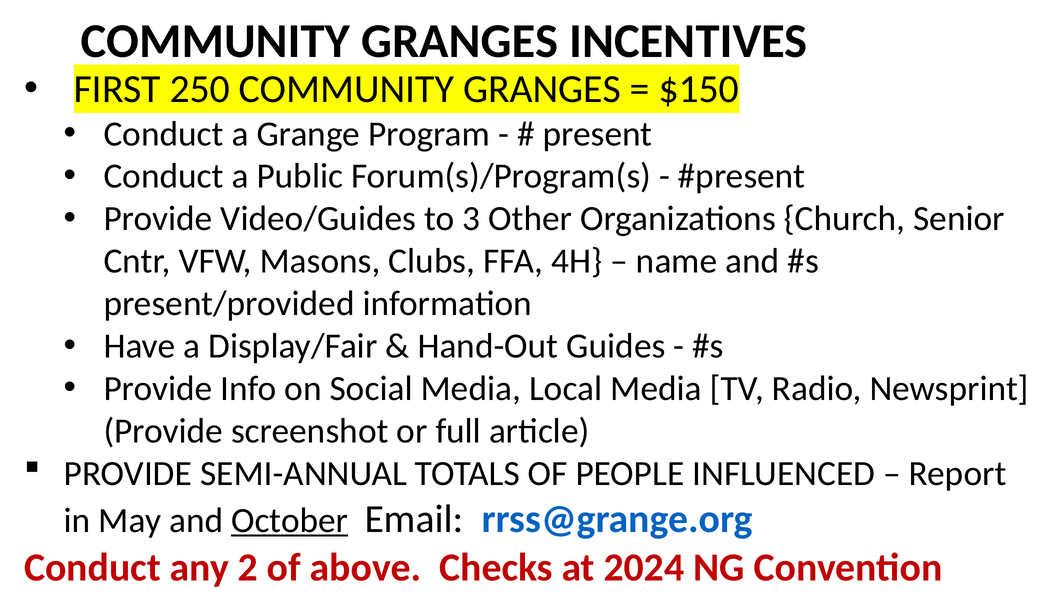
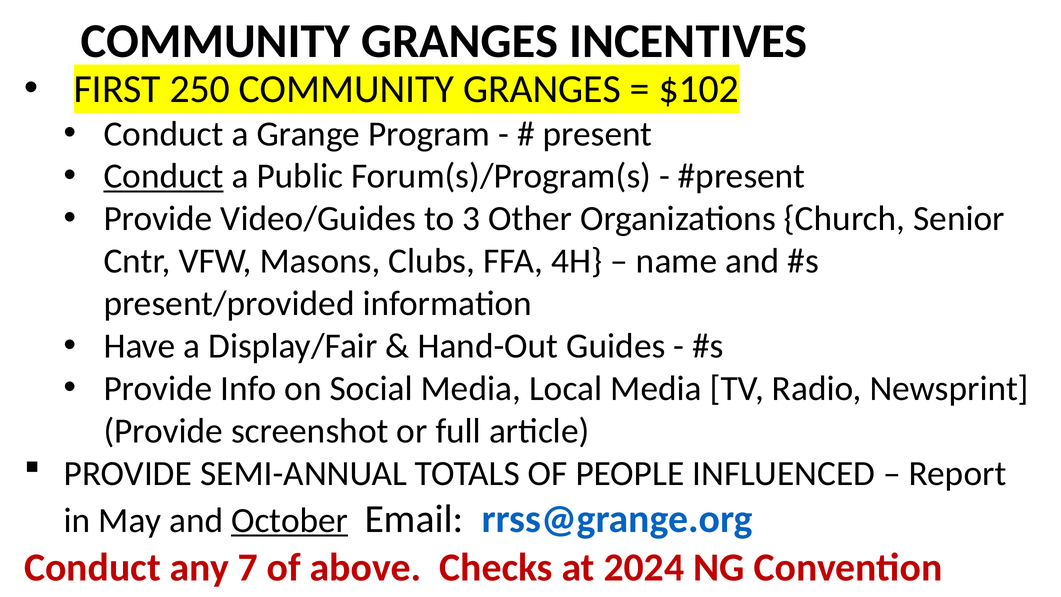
$150: $150 -> $102 (699, 89)
Conduct underline: none -> present (164, 176)
2: 2 -> 7 (248, 568)
